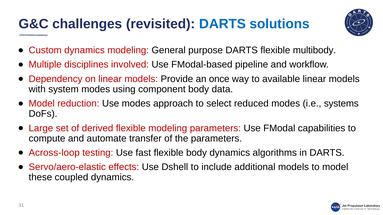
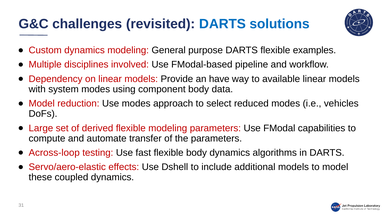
multibody: multibody -> examples (314, 50)
once: once -> have (219, 79)
systems: systems -> vehicles (341, 104)
